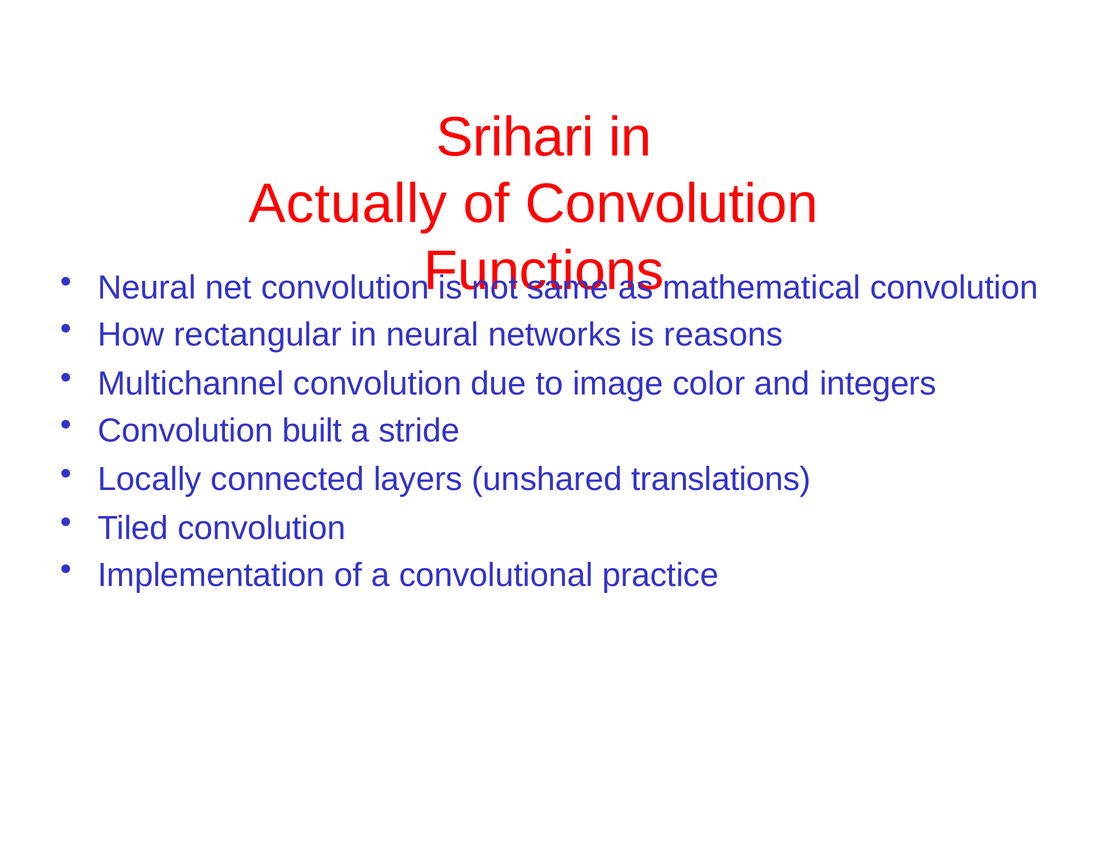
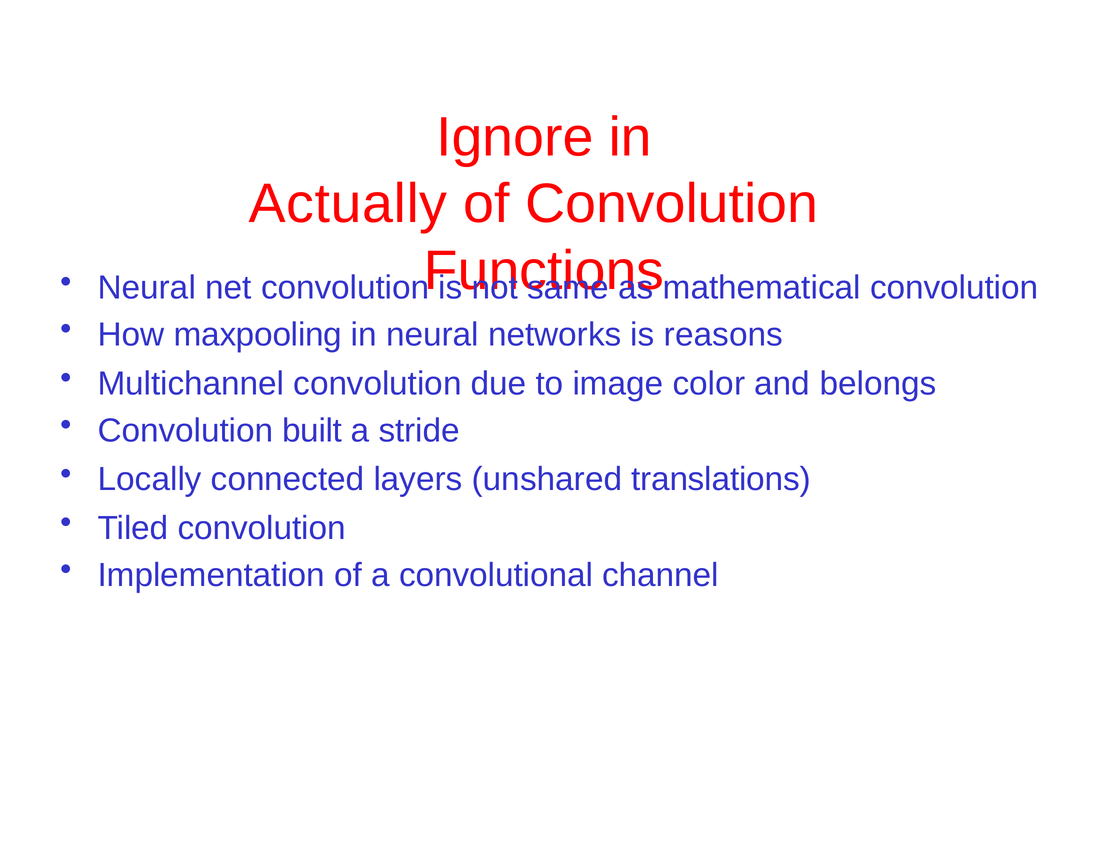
Srihari: Srihari -> Ignore (515, 137)
rectangular: rectangular -> maxpooling (258, 335)
integers: integers -> belongs (878, 384)
practice: practice -> channel (660, 576)
